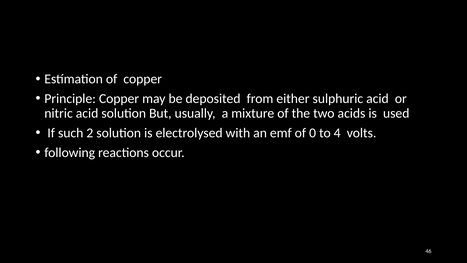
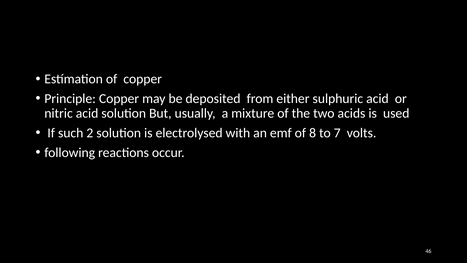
0: 0 -> 8 (313, 133)
4: 4 -> 7 (337, 133)
